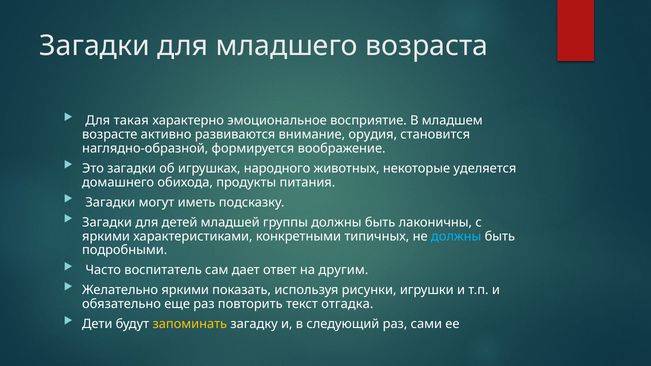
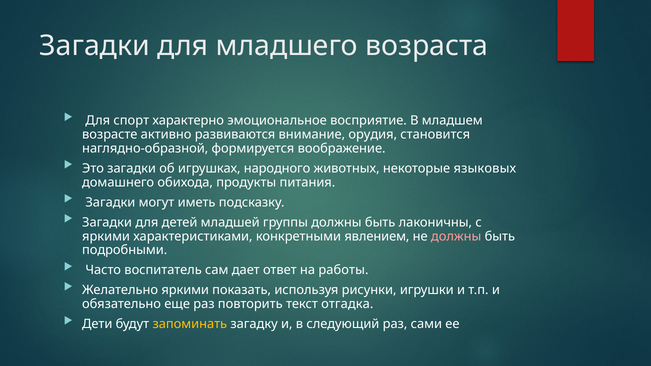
такая: такая -> спорт (131, 121)
уделяется: уделяется -> языковых (485, 169)
типичных: типичных -> явлением (377, 236)
должны colour: light blue -> pink (456, 236)
другим: другим -> работы (343, 270)
